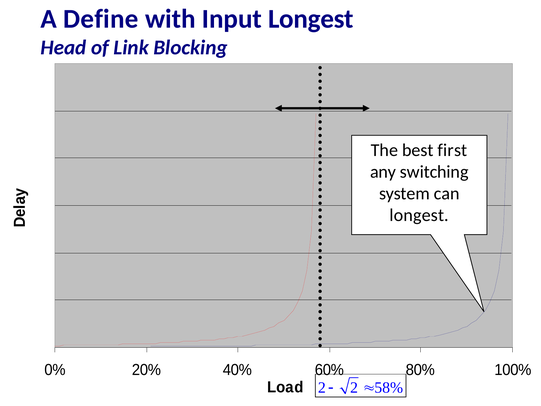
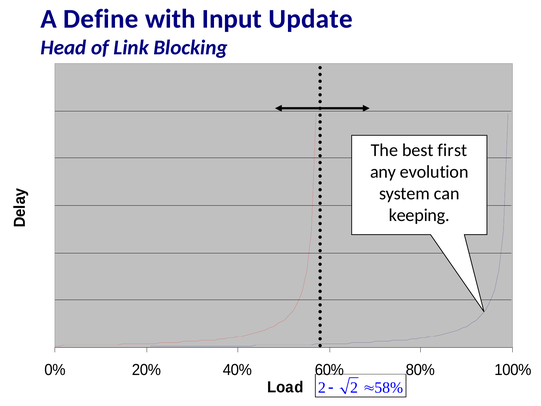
Input Longest: Longest -> Update (311, 19)
switching: switching -> evolution (434, 172)
longest: longest -> keeping (419, 215)
